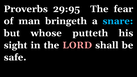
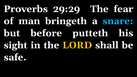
29:95: 29:95 -> 29:29 (66, 9)
whose: whose -> before (46, 33)
LORD colour: pink -> yellow (77, 45)
